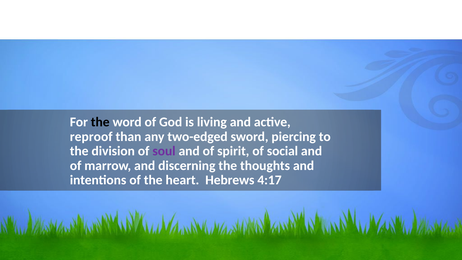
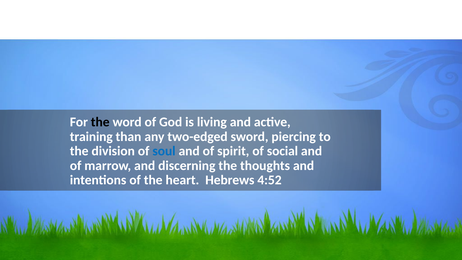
reproof: reproof -> training (91, 136)
soul colour: purple -> blue (164, 151)
4:17: 4:17 -> 4:52 (270, 180)
